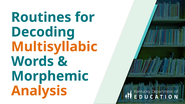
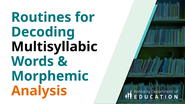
Multisyllabic colour: orange -> black (54, 47)
